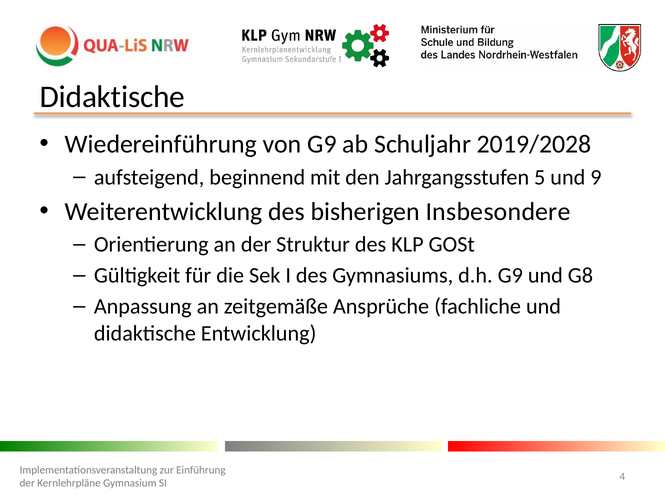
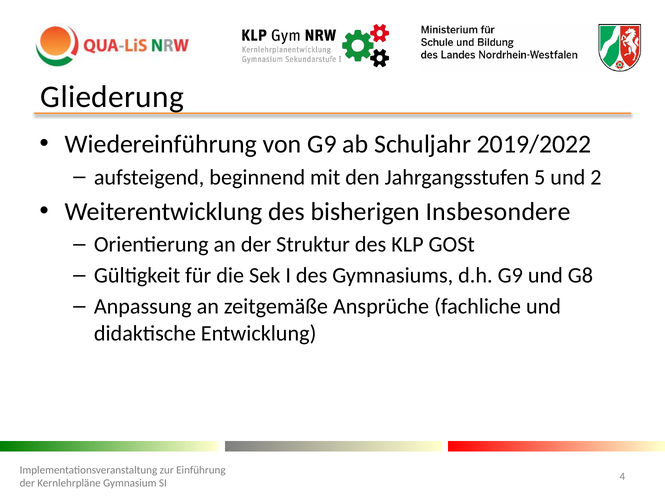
Didaktische: Didaktische -> Gliederung (112, 97)
2019/2028: 2019/2028 -> 2019/2022 (534, 144)
9: 9 -> 2 (596, 177)
